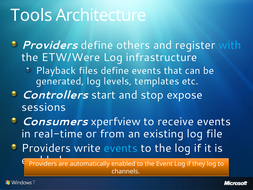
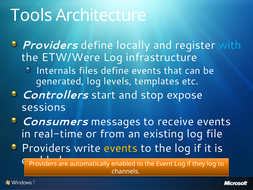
others: others -> locally (133, 45)
Playback: Playback -> Internals (56, 71)
xperfview: xperfview -> messages (116, 121)
events colour: light blue -> yellow (121, 148)
